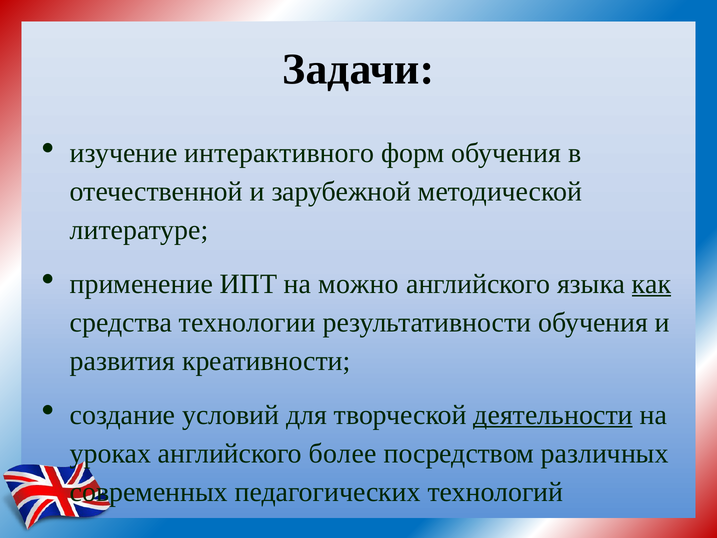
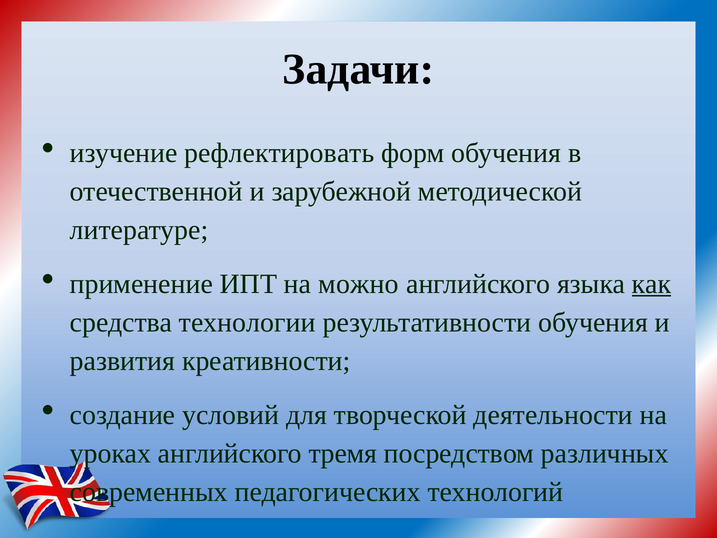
интерактивного: интерактивного -> рефлектировать (279, 153)
деятельности underline: present -> none (553, 415)
более: более -> тремя (343, 453)
